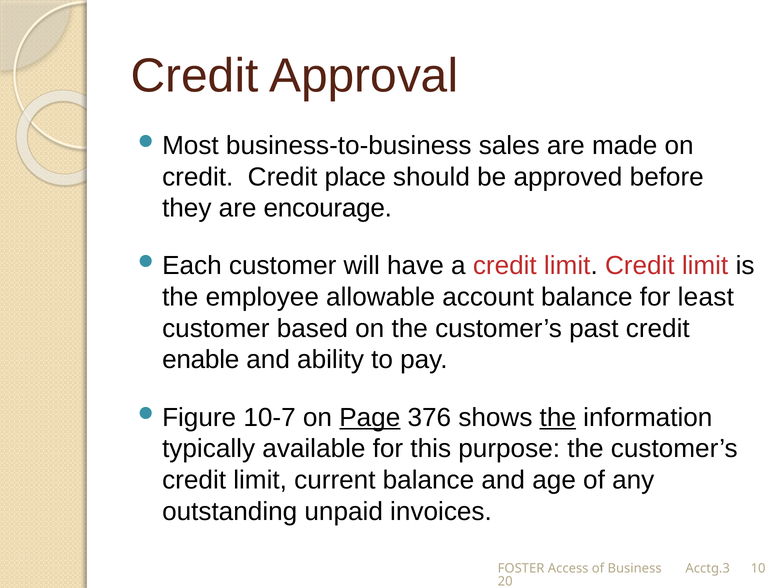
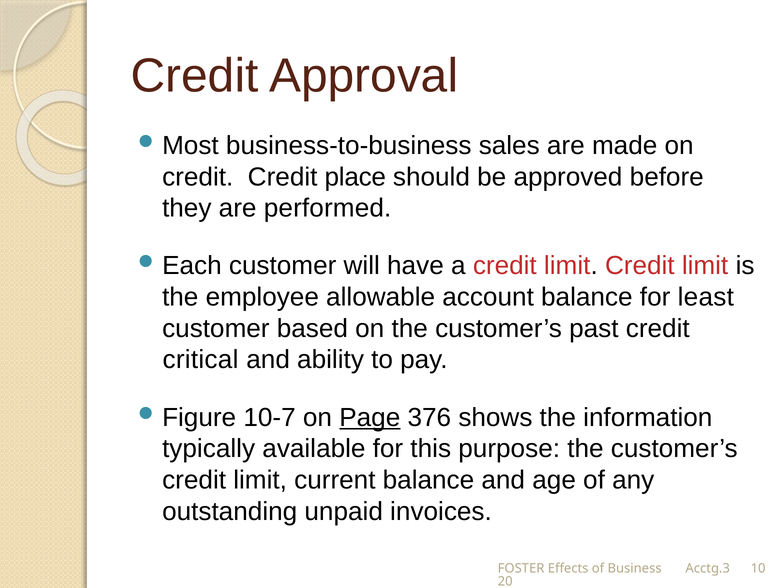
encourage: encourage -> performed (328, 208)
enable: enable -> critical (200, 360)
the underline: present -> none (558, 417)
Access: Access -> Effects (568, 569)
